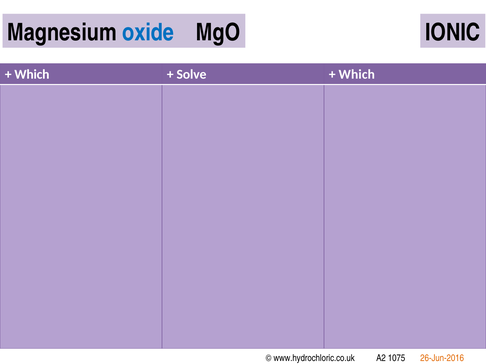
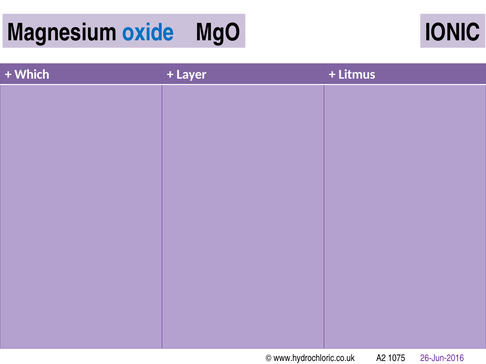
Solve: Solve -> Layer (192, 74)
Which: Which -> Litmus (357, 74)
26-Jun-2016 colour: orange -> purple (442, 359)
